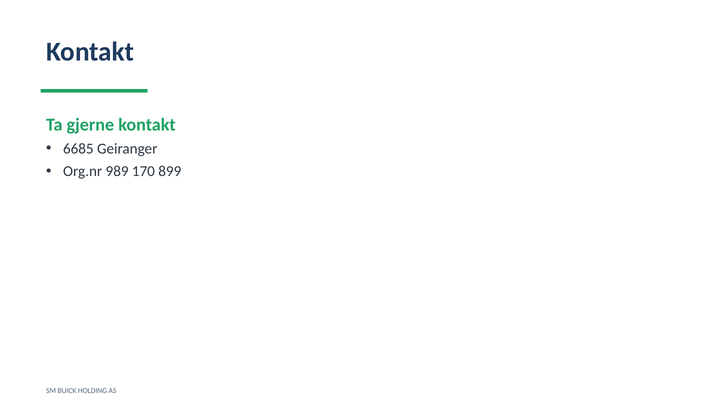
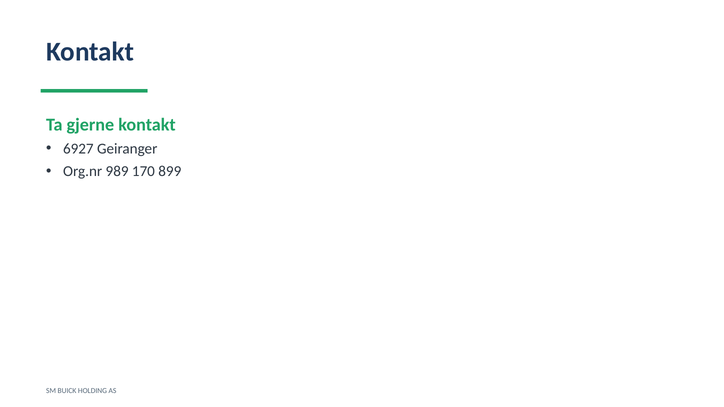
6685: 6685 -> 6927 (78, 149)
